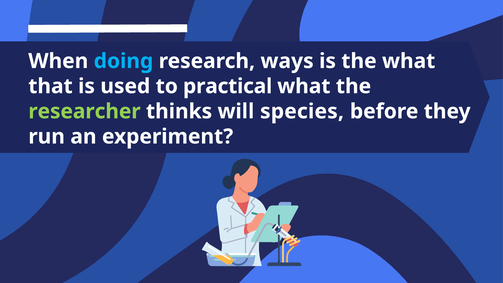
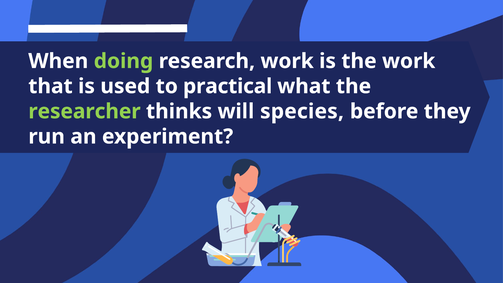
doing colour: light blue -> light green (123, 61)
research ways: ways -> work (287, 61)
the what: what -> work (409, 61)
